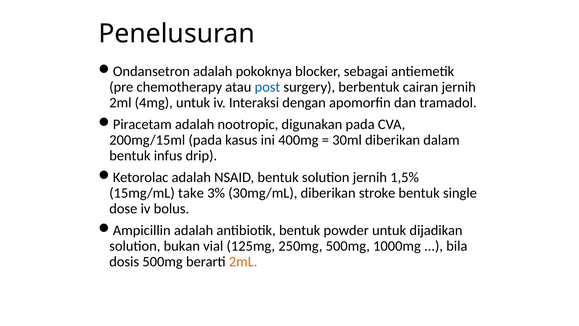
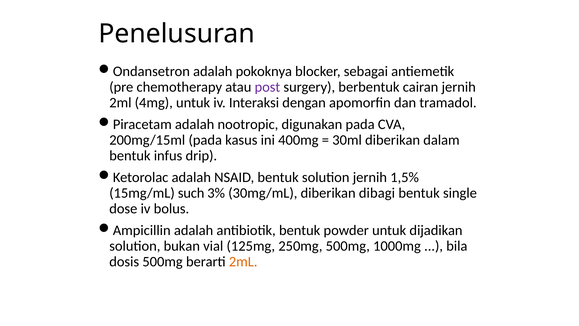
post colour: blue -> purple (267, 87)
take: take -> such (191, 193)
stroke: stroke -> dibagi (377, 193)
